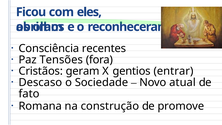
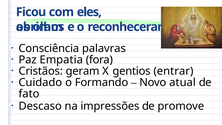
recentes: recentes -> palavras (104, 48)
Tensões: Tensões -> Empatia (61, 60)
Descaso: Descaso -> Cuidado (40, 82)
Sociedade: Sociedade -> Formando (102, 82)
Romana: Romana -> Descaso (40, 106)
construção: construção -> impressões (110, 106)
